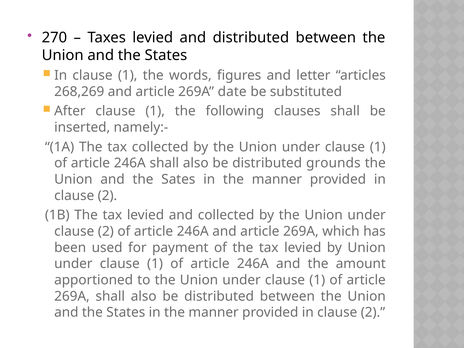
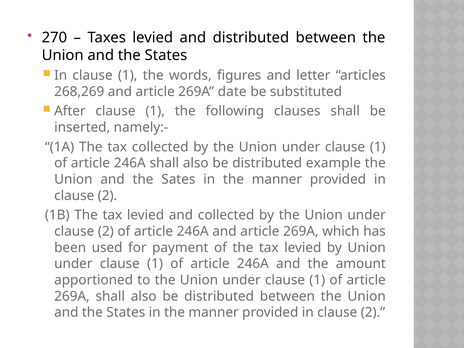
grounds: grounds -> example (333, 163)
